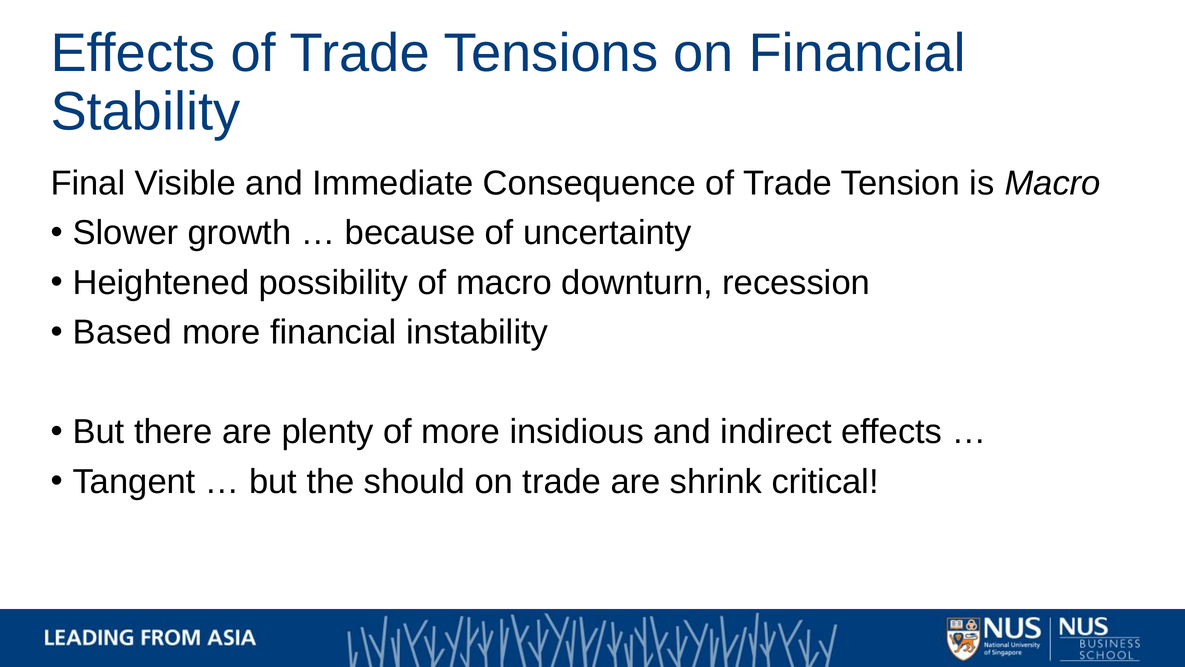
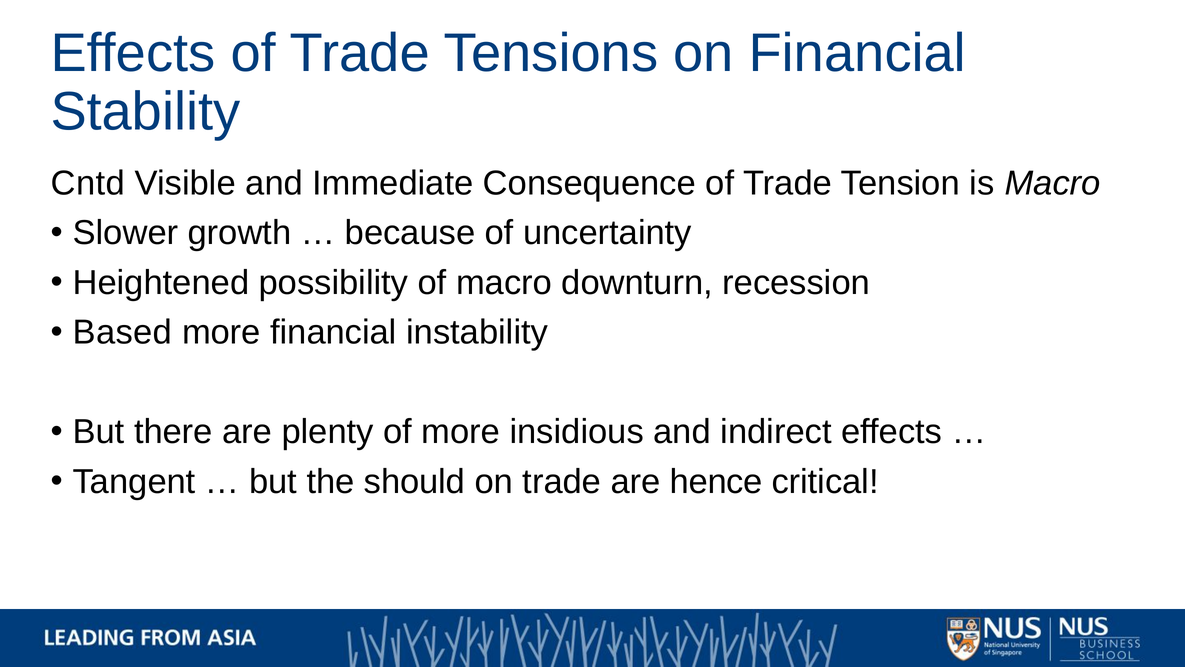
Final: Final -> Cntd (88, 183)
shrink: shrink -> hence (716, 481)
